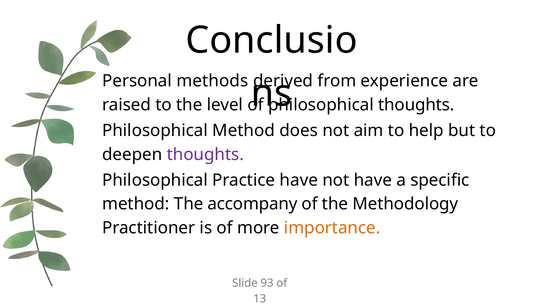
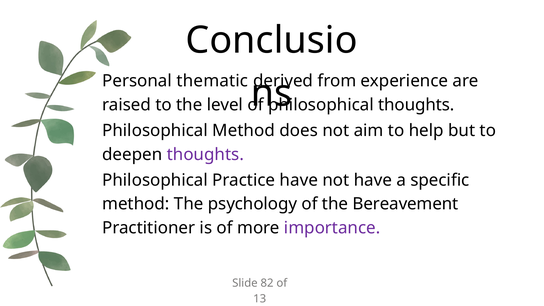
methods: methods -> thematic (212, 81)
accompany: accompany -> psychology (253, 204)
Methodology: Methodology -> Bereavement (405, 204)
importance colour: orange -> purple (332, 228)
93: 93 -> 82 (267, 283)
